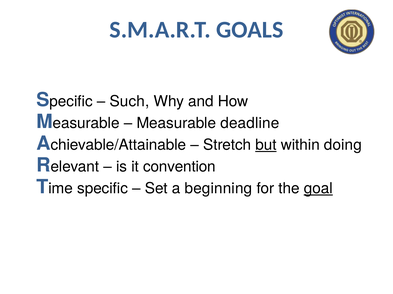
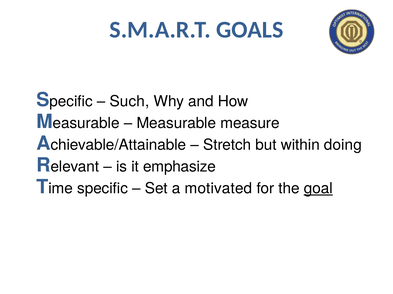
deadline: deadline -> measure (250, 123)
but underline: present -> none (266, 145)
convention: convention -> emphasize (179, 167)
beginning: beginning -> motivated (218, 189)
